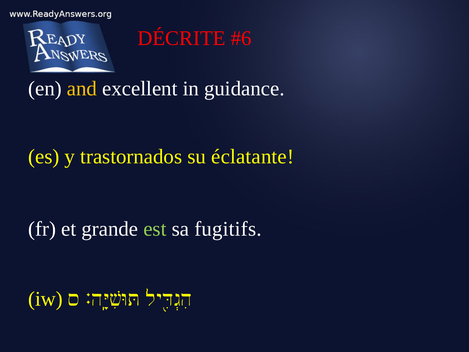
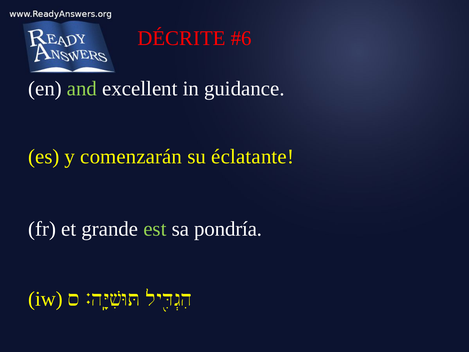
and colour: yellow -> light green (82, 89)
trastornados: trastornados -> comenzarán (131, 157)
fugitifs: fugitifs -> pondría (228, 229)
